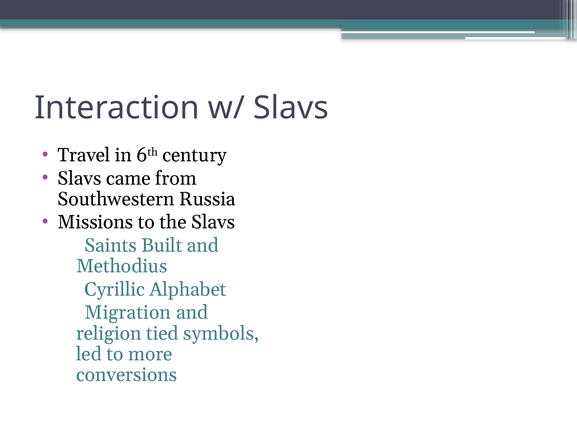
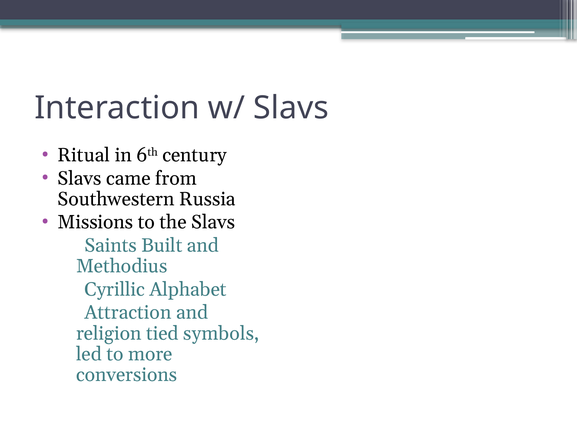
Travel: Travel -> Ritual (84, 155)
Migration: Migration -> Attraction (128, 312)
